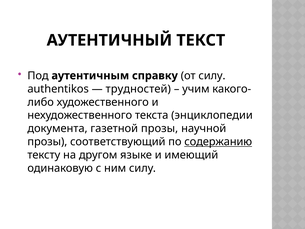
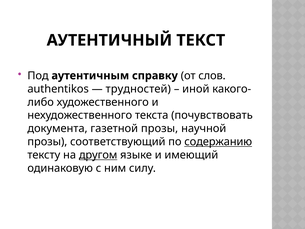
от силу: силу -> слов (212, 76)
учим: учим -> иной (196, 89)
энциклопедии: энциклопедии -> почувствовать (212, 115)
другом underline: none -> present (98, 155)
